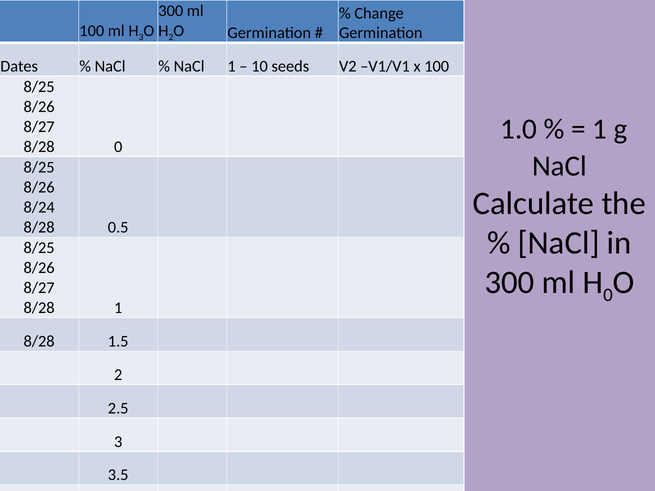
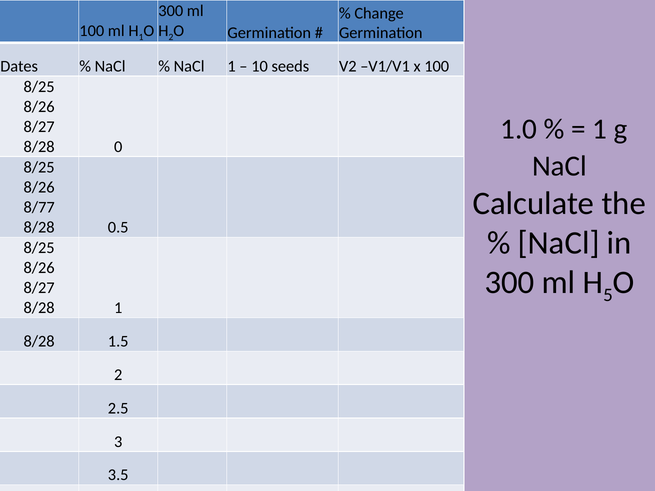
3: 3 -> 1 (141, 37)
8/24: 8/24 -> 8/77 (39, 208)
0: 0 -> 5 (608, 295)
